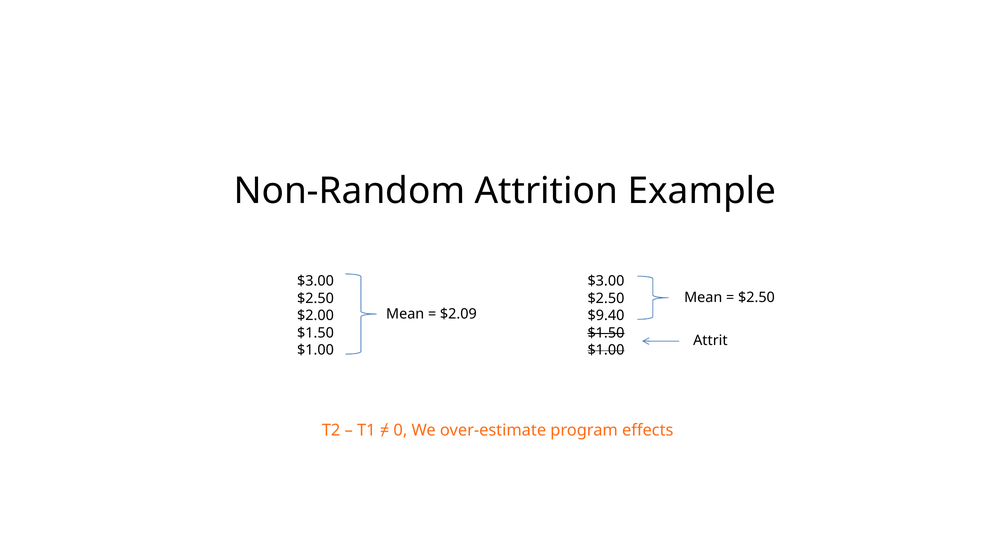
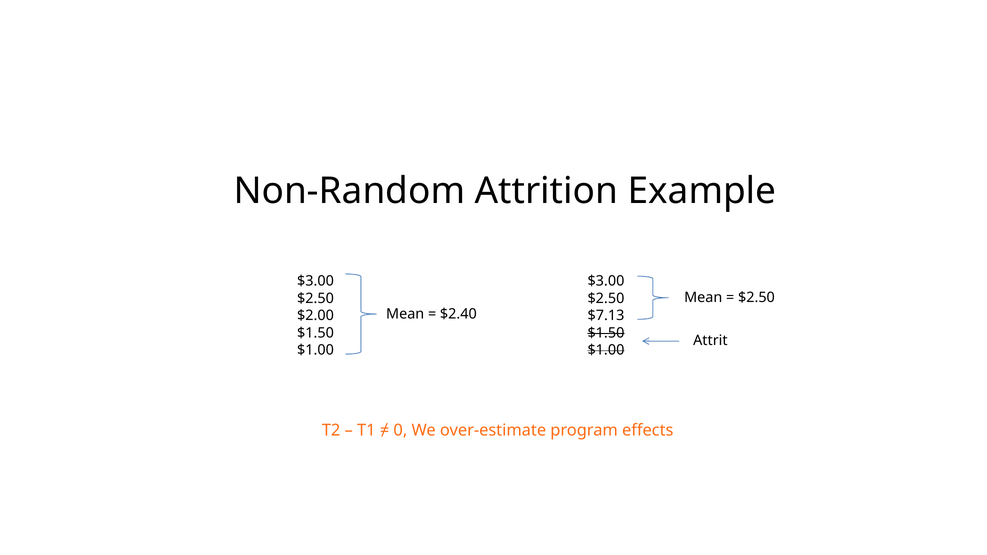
$2.09: $2.09 -> $2.40 (458, 314)
$9.40: $9.40 -> $7.13 (606, 316)
